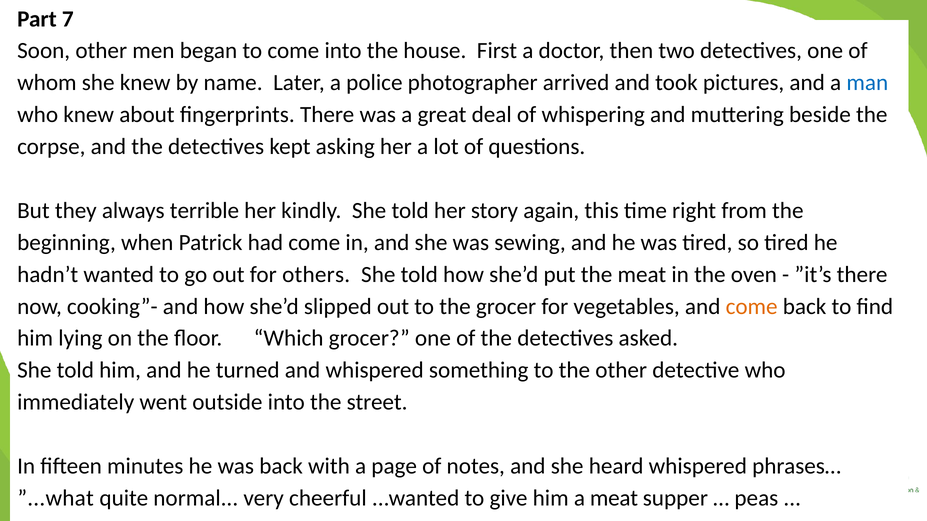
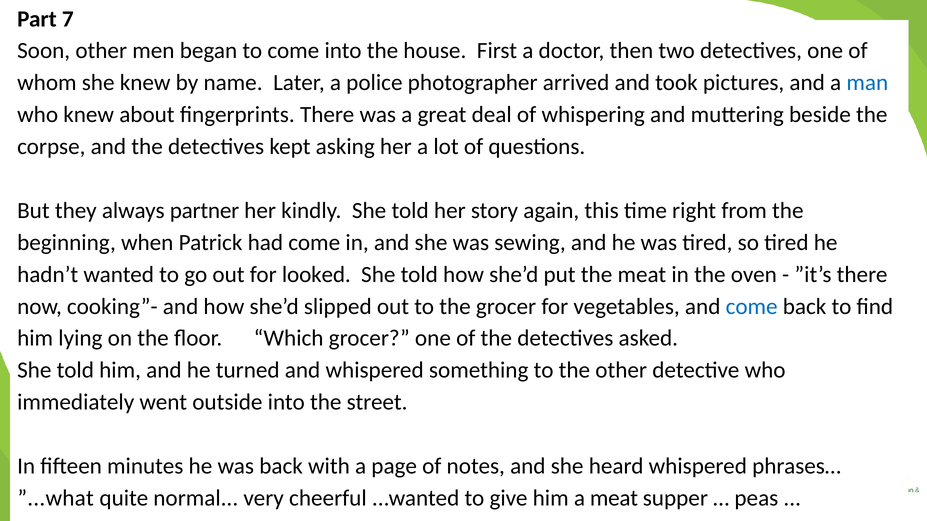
terrible: terrible -> partner (205, 211)
others: others -> looked (316, 275)
come colour: orange -> blue (752, 307)
